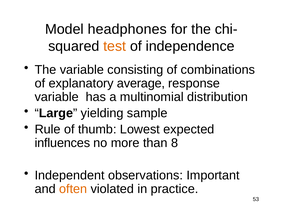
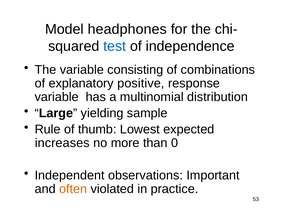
test colour: orange -> blue (115, 46)
average: average -> positive (141, 83)
influences: influences -> increases (62, 142)
8: 8 -> 0 (175, 142)
